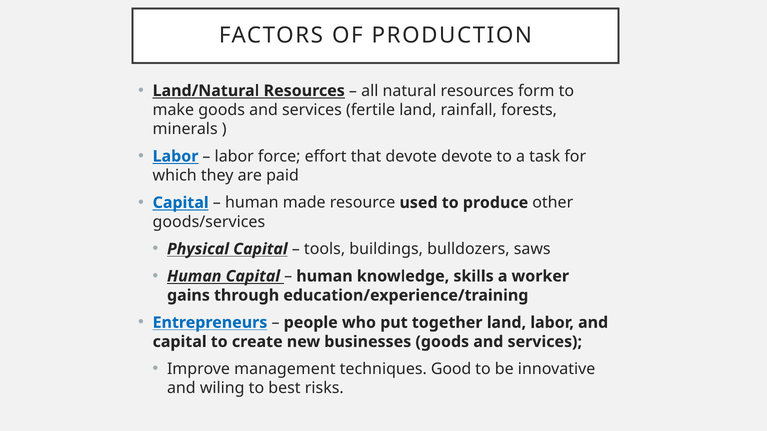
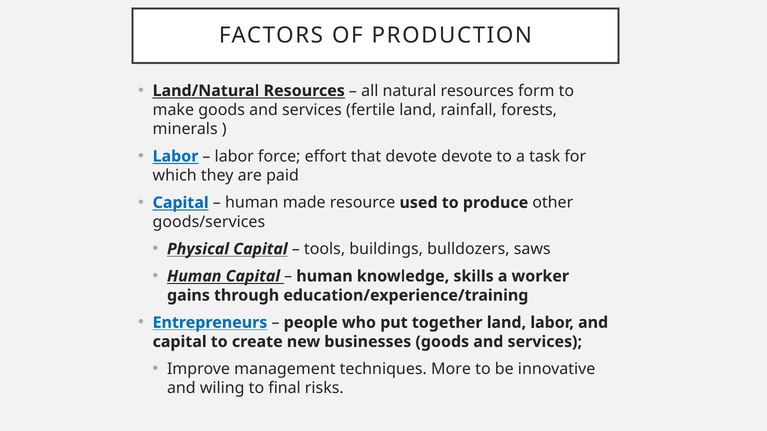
Good: Good -> More (451, 369)
best: best -> final (285, 388)
